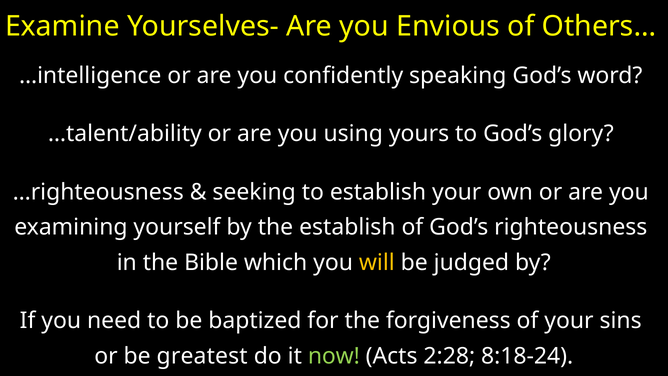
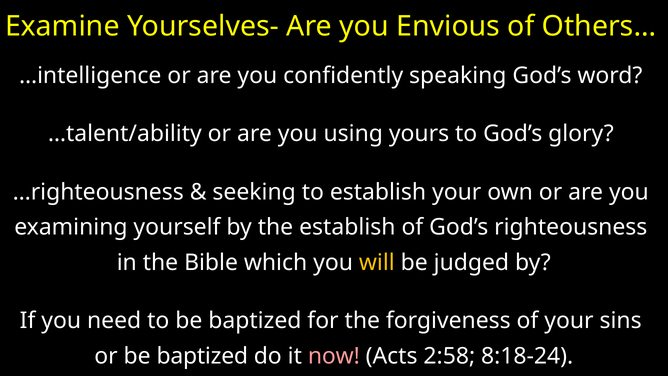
or be greatest: greatest -> baptized (202, 356)
now colour: light green -> pink (334, 356)
2:28: 2:28 -> 2:58 (449, 356)
